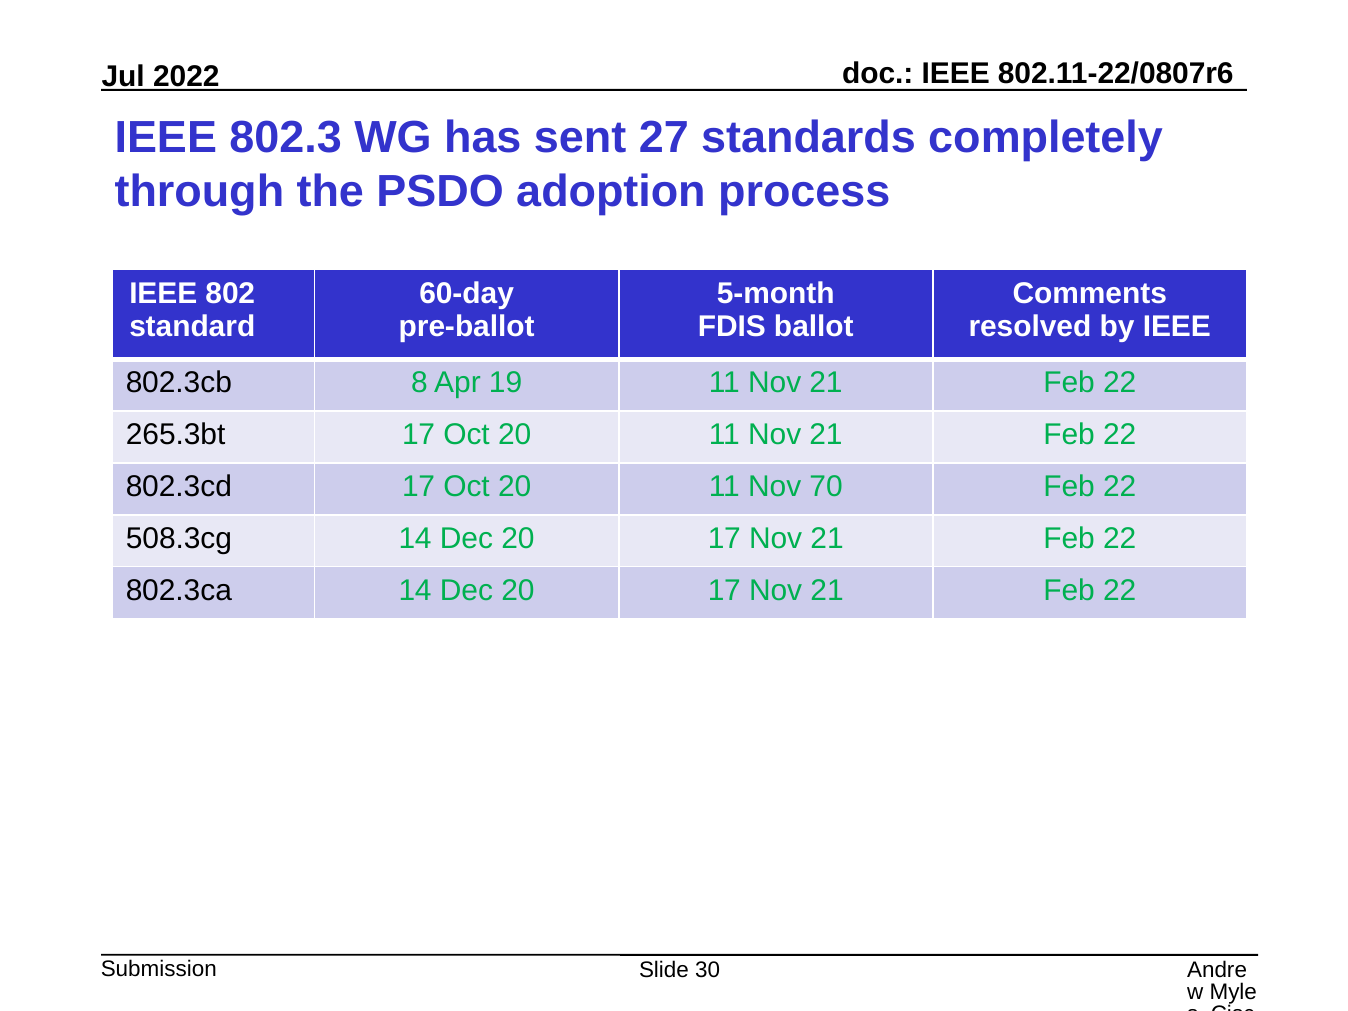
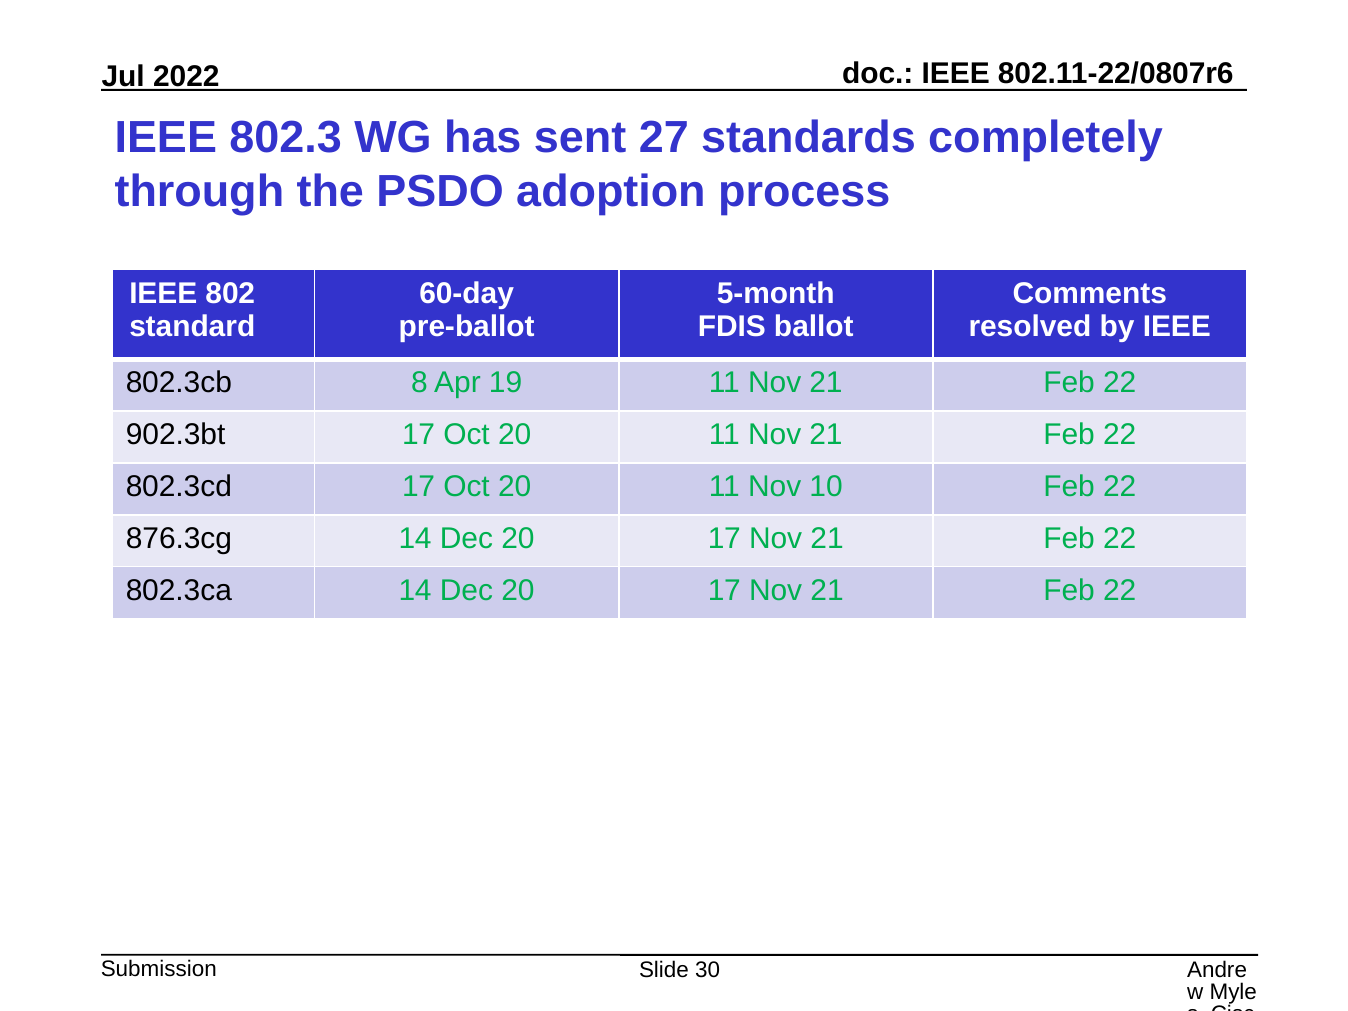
265.3bt: 265.3bt -> 902.3bt (176, 435)
70: 70 -> 10 (826, 487)
508.3cg: 508.3cg -> 876.3cg (179, 539)
